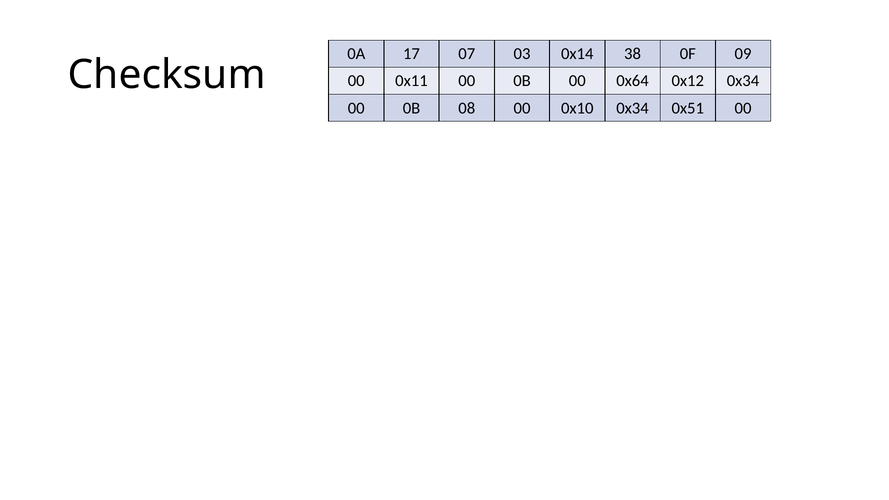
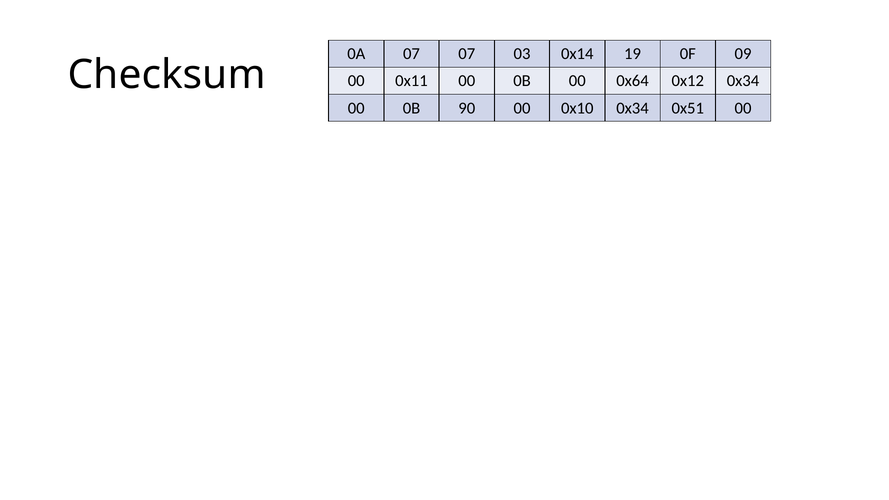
0A 17: 17 -> 07 (411, 54)
38: 38 -> 19 (633, 54)
08: 08 -> 90 (467, 108)
